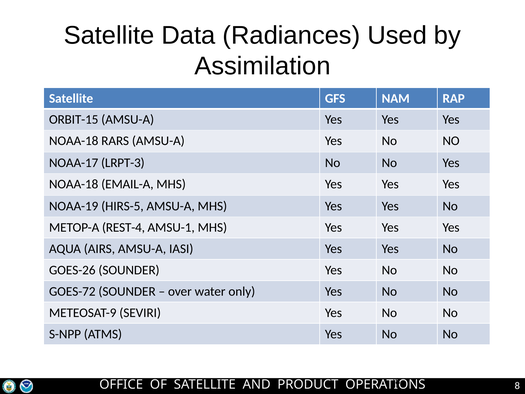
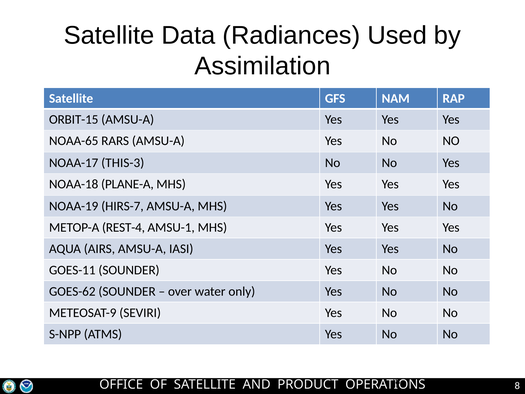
NOAA-18: NOAA-18 -> NOAA-65 (74, 141)
LRPT-3: LRPT-3 -> THIS-3 (123, 163)
EMAIL-A: EMAIL-A -> PLANE-A (127, 184)
HIRS-5: HIRS-5 -> HIRS-7 (122, 206)
GOES-26: GOES-26 -> GOES-11 (72, 270)
GOES-72: GOES-72 -> GOES-62 (72, 291)
